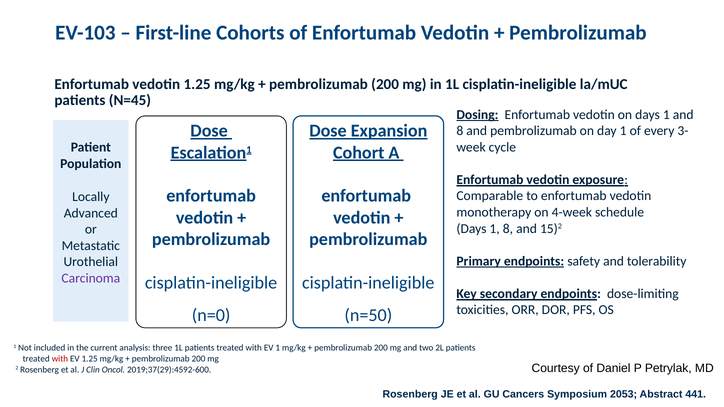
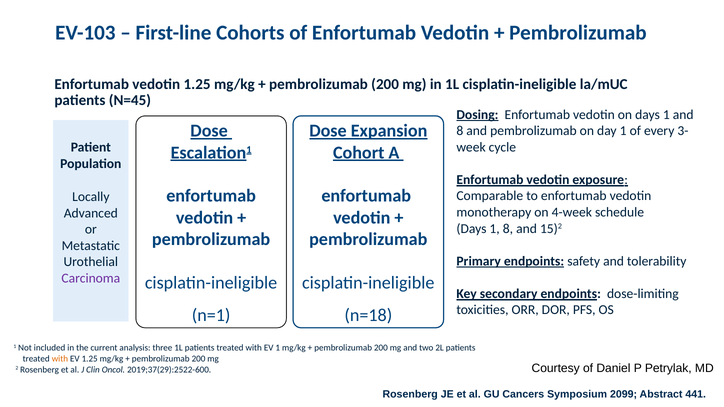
n=0: n=0 -> n=1 (211, 316)
n=50: n=50 -> n=18 (368, 316)
with colour: red -> orange (60, 359)
2019;37(29):4592-600: 2019;37(29):4592-600 -> 2019;37(29):2522-600 (169, 370)
2053: 2053 -> 2099 (624, 395)
